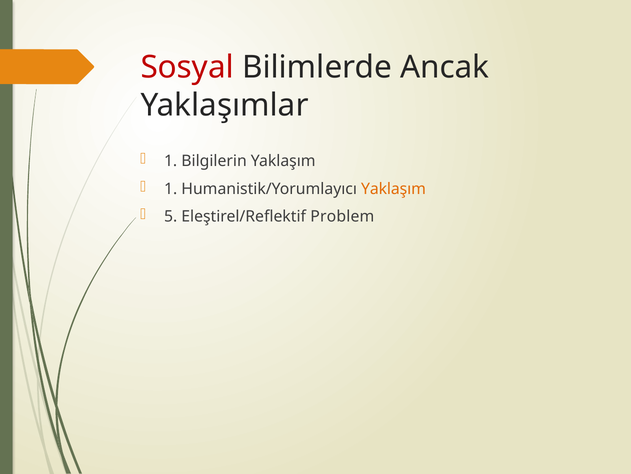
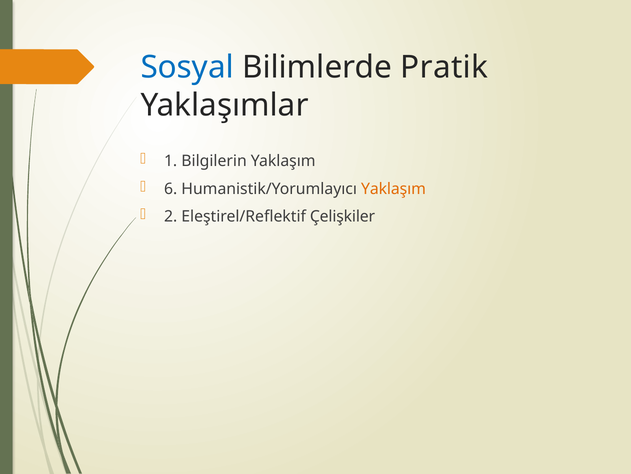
Sosyal colour: red -> blue (187, 67)
Ancak: Ancak -> Pratik (444, 67)
1: 1 -> 6 (171, 189)
5: 5 -> 2 (171, 216)
Problem: Problem -> Çelişkiler (342, 216)
